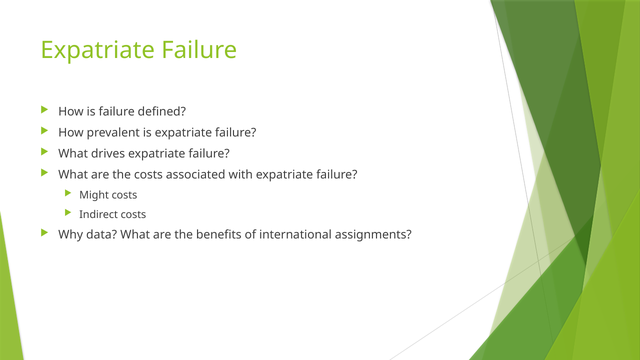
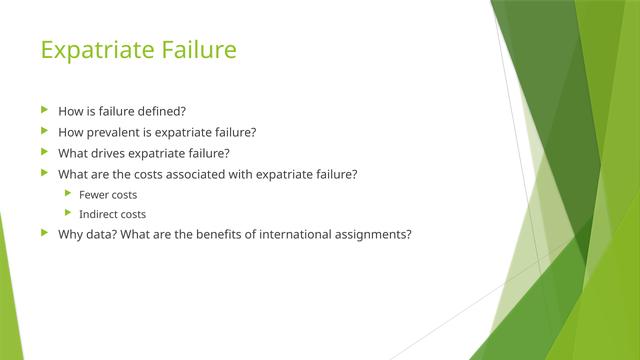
Might: Might -> Fewer (94, 195)
